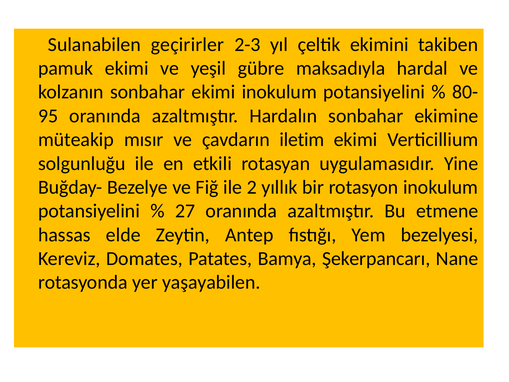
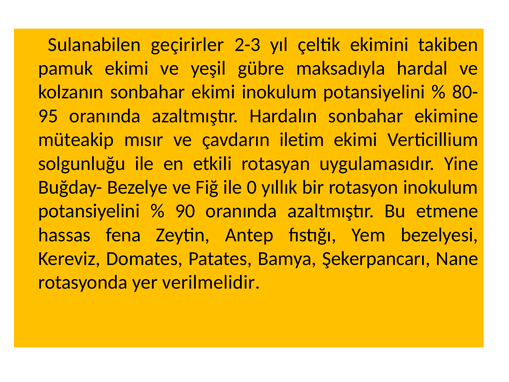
2: 2 -> 0 (252, 187)
27: 27 -> 90 (185, 211)
elde: elde -> fena (123, 235)
yaşayabilen: yaşayabilen -> verilmelidir (211, 282)
